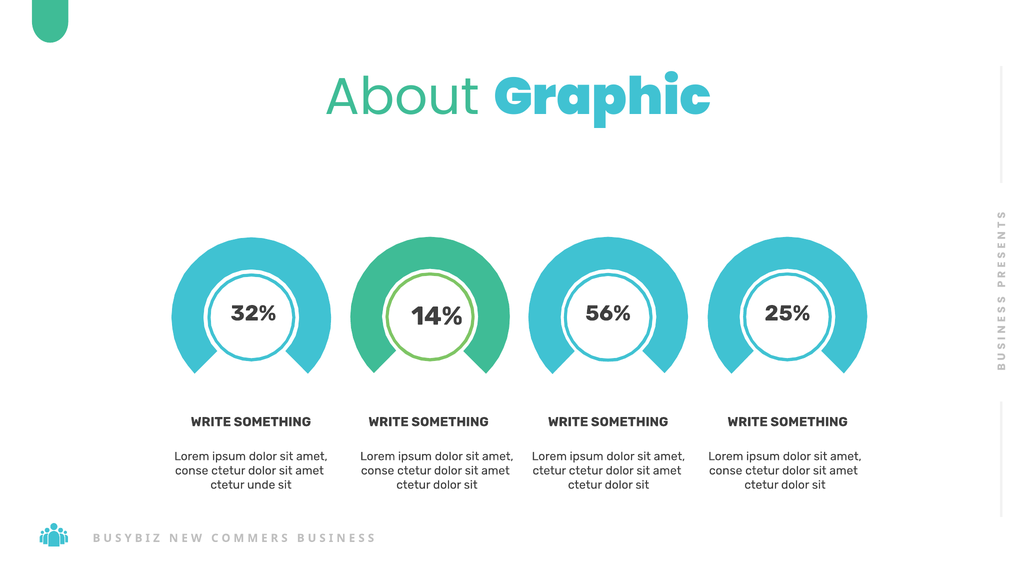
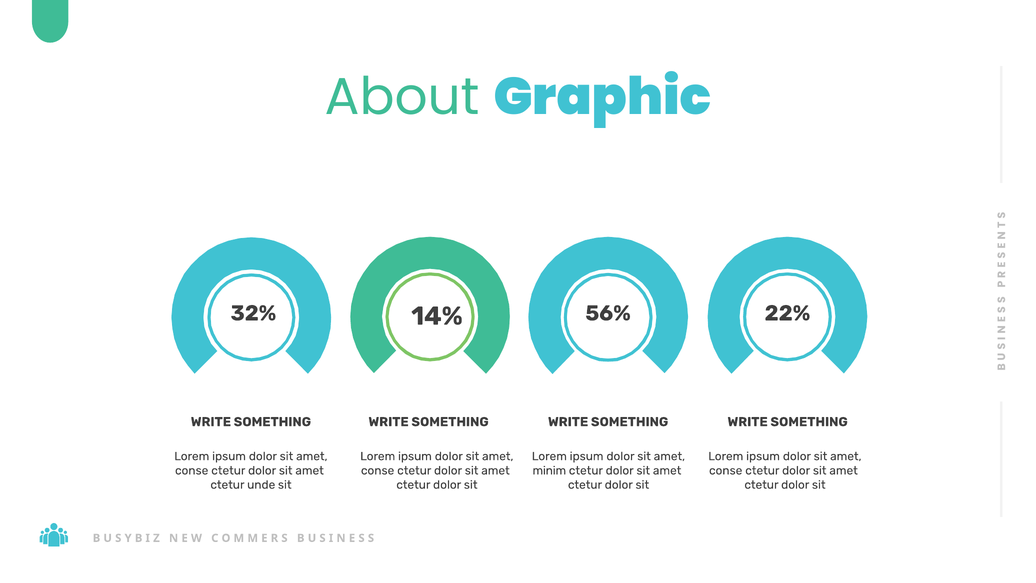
25%: 25% -> 22% (787, 313)
ctetur: ctetur -> minim (549, 470)
